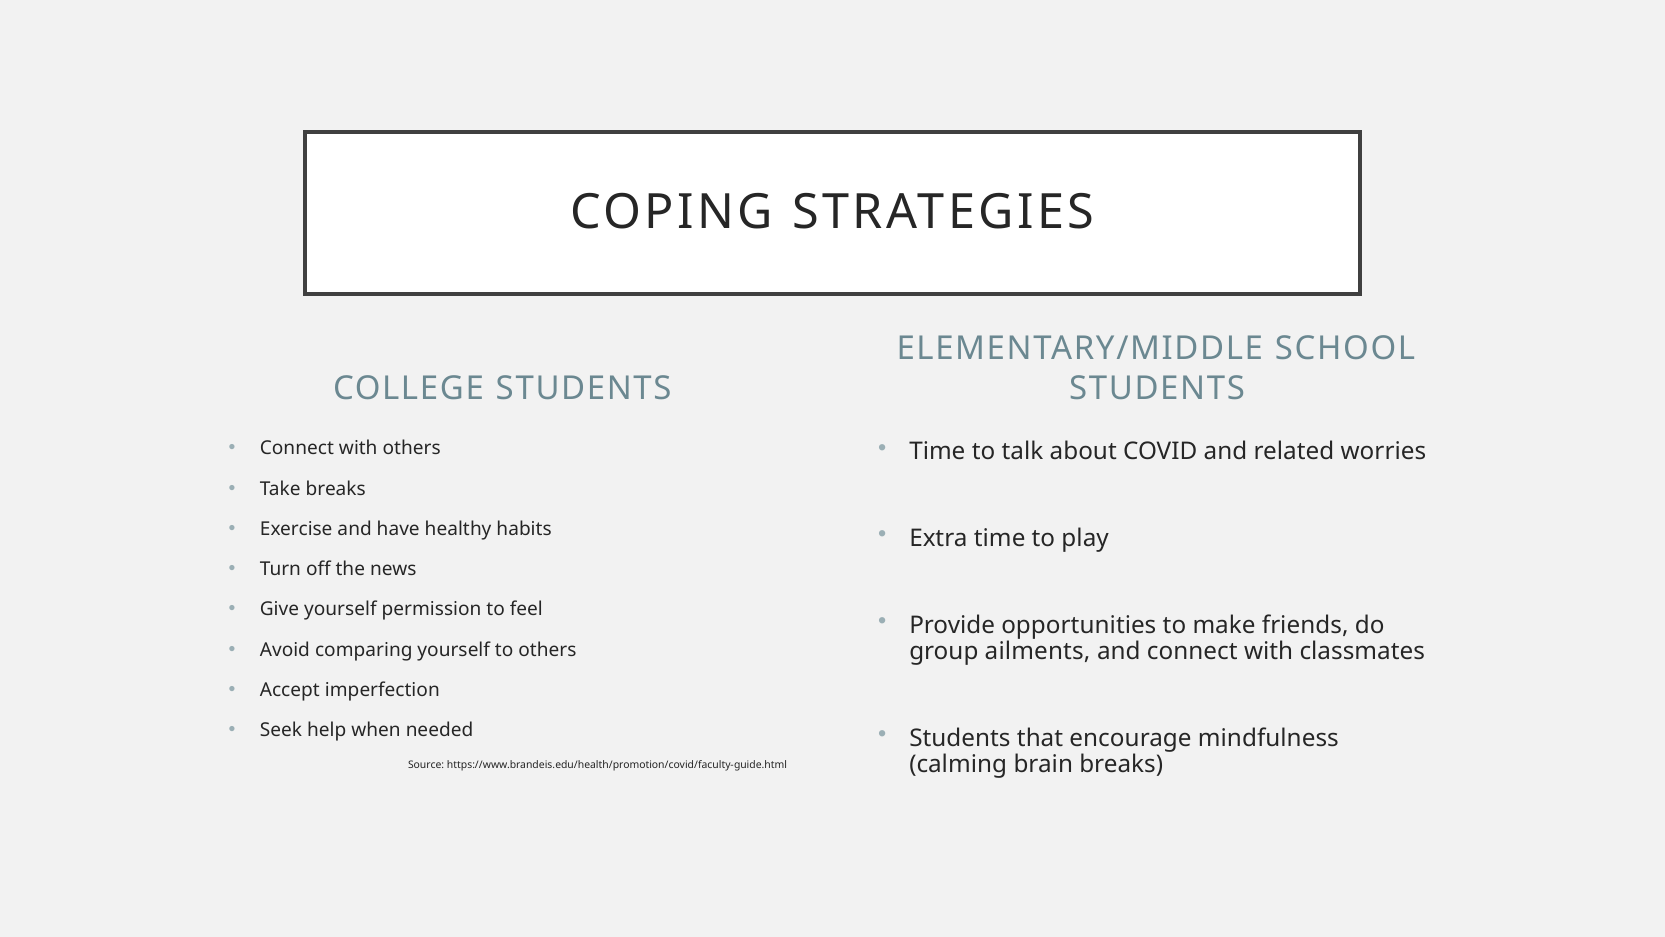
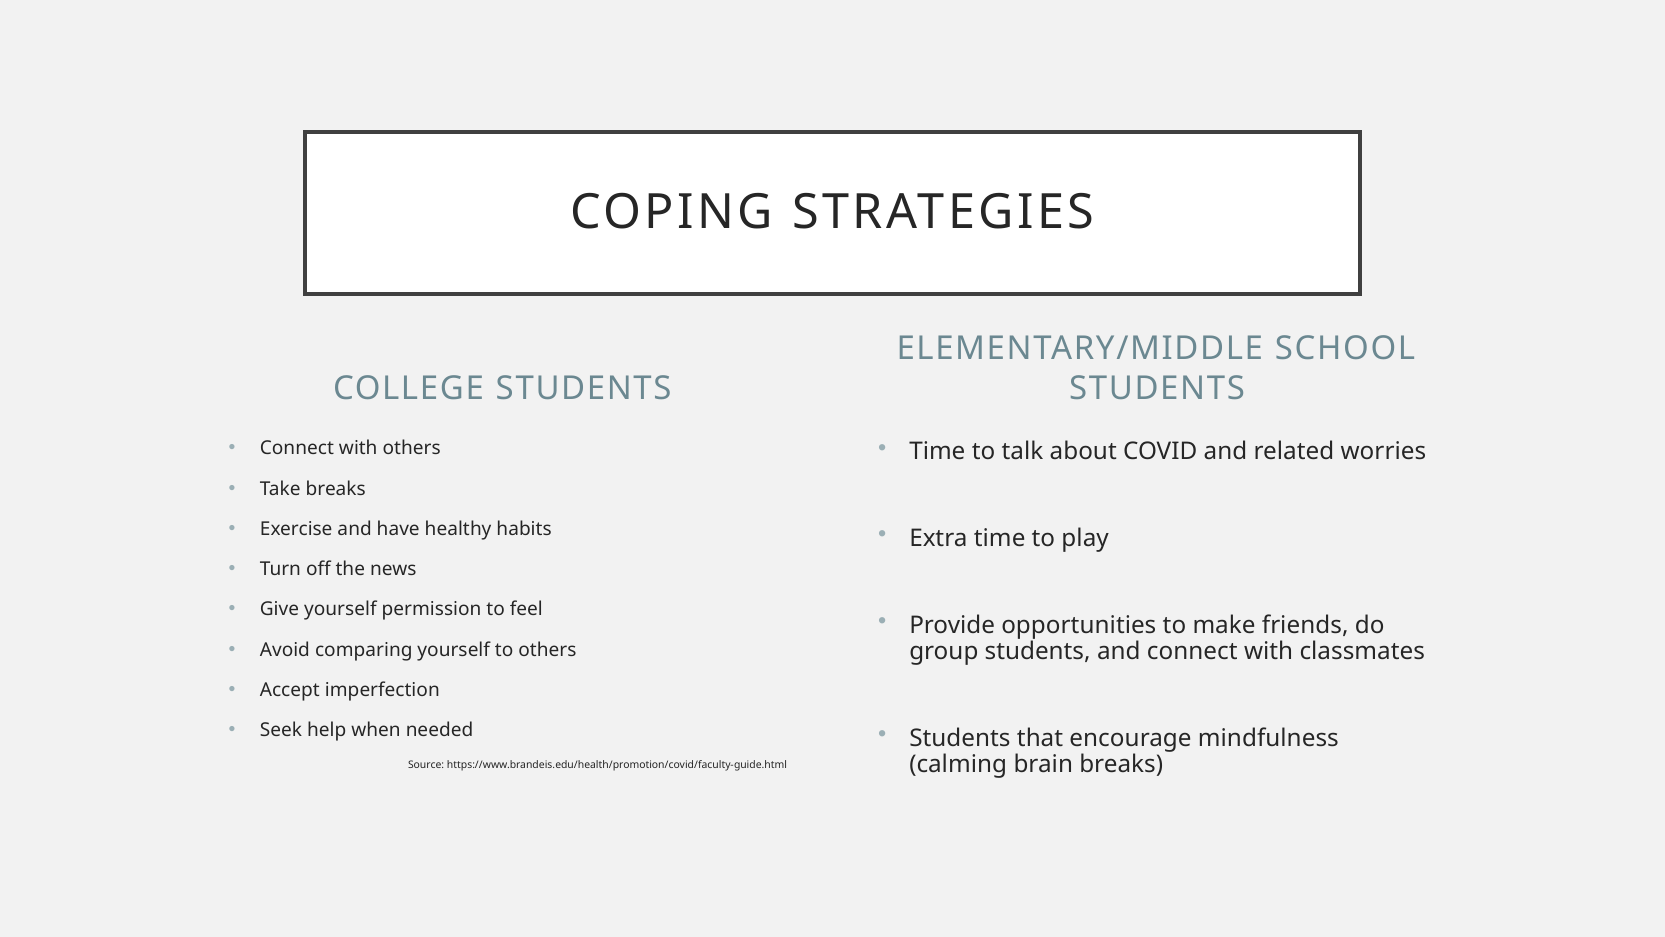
group ailments: ailments -> students (1038, 651)
